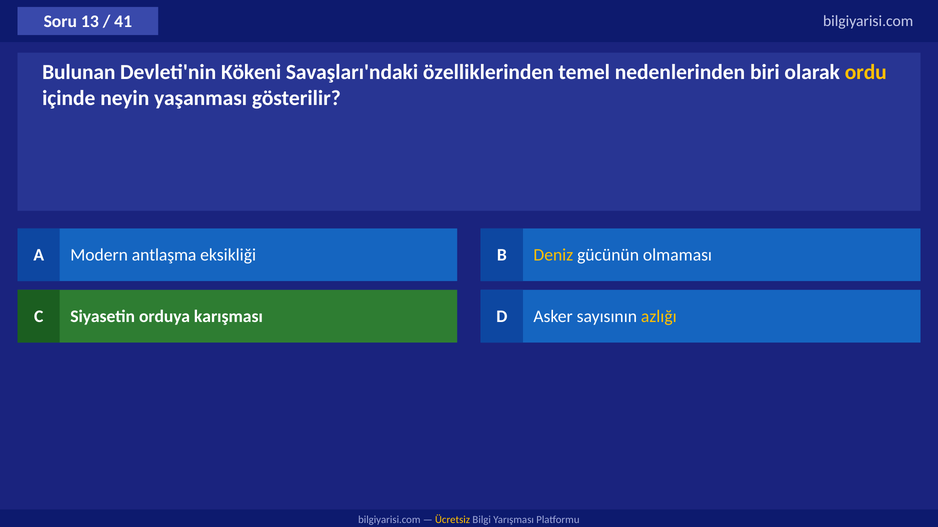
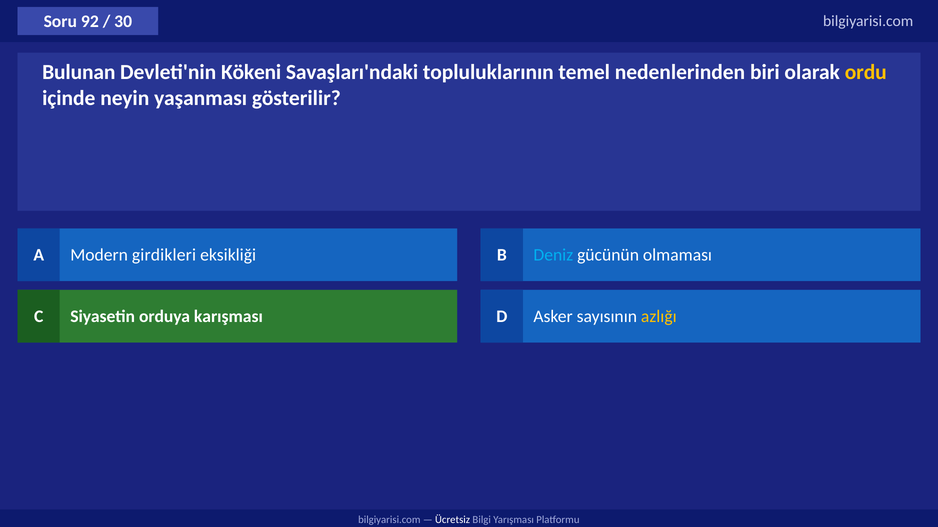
13: 13 -> 92 (90, 21)
41: 41 -> 30 (123, 21)
özelliklerinden: özelliklerinden -> topluluklarının (488, 72)
antlaşma: antlaşma -> girdikleri (164, 255)
Deniz colour: yellow -> light blue (553, 255)
Ücretsiz colour: yellow -> white (453, 520)
